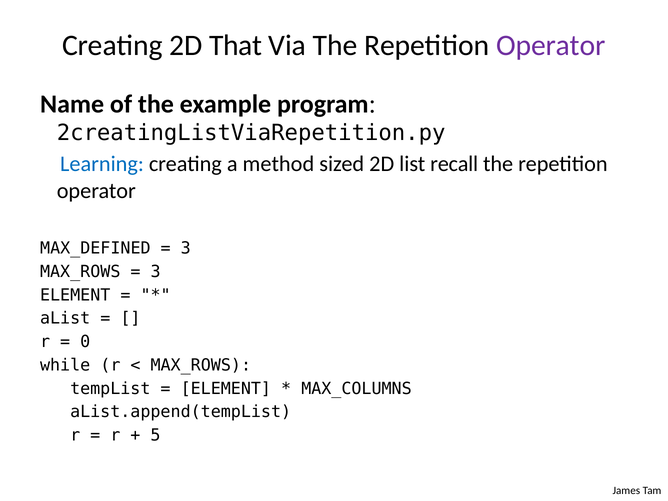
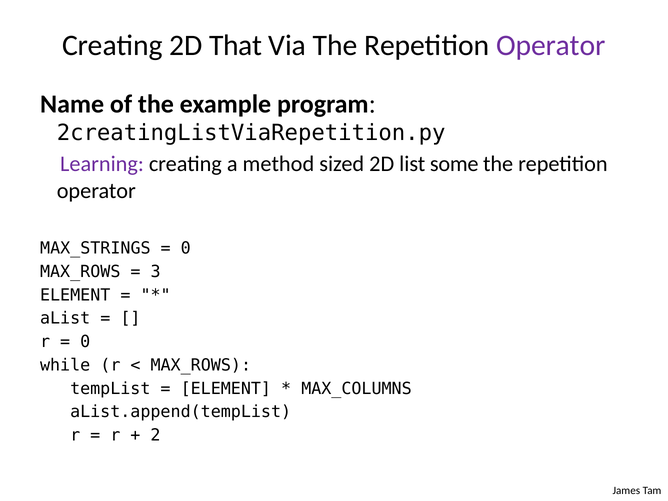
Learning colour: blue -> purple (102, 164)
recall: recall -> some (454, 164)
MAX_DEFINED: MAX_DEFINED -> MAX_STRINGS (95, 248)
3: 3 -> 0 (186, 248)
5: 5 -> 2 (155, 435)
